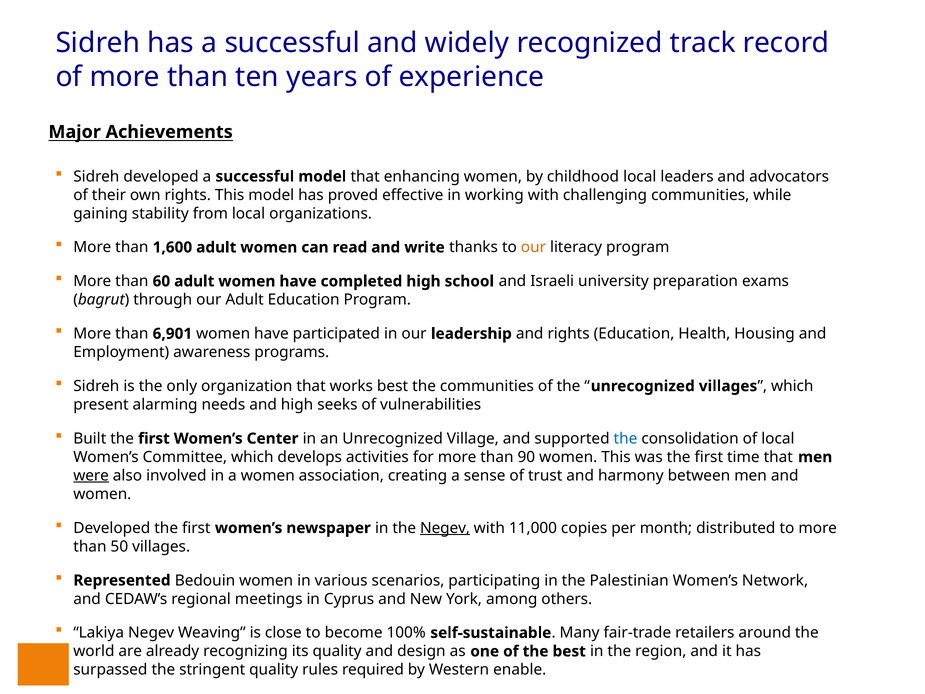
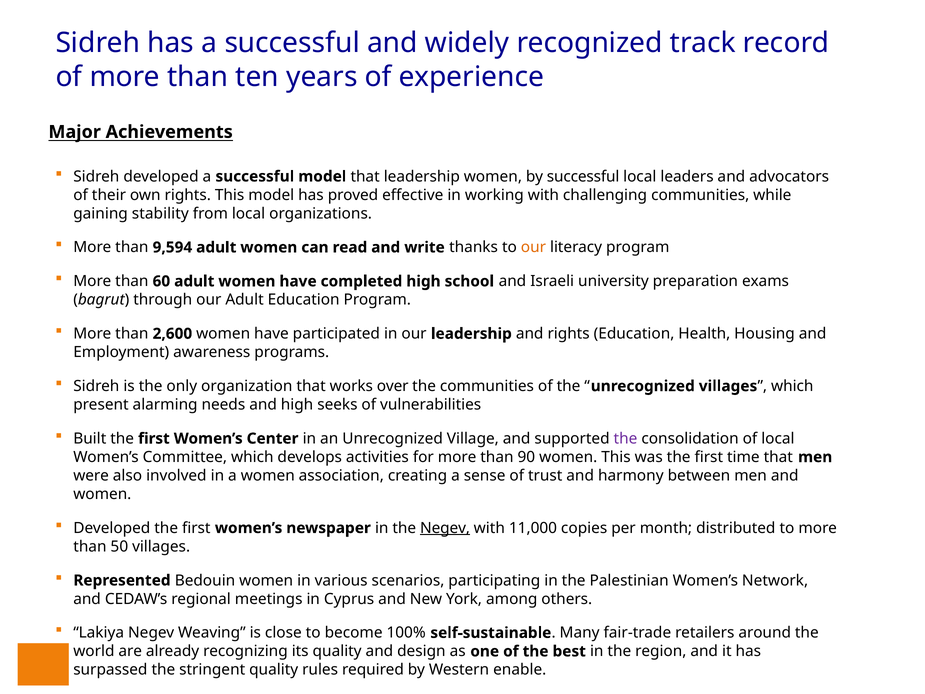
that enhancing: enhancing -> leadership (422, 176)
by childhood: childhood -> successful (583, 176)
1,600: 1,600 -> 9,594 (172, 247)
6,901: 6,901 -> 2,600 (172, 334)
works best: best -> over (393, 386)
the colour: blue -> purple (625, 438)
were underline: present -> none (91, 475)
